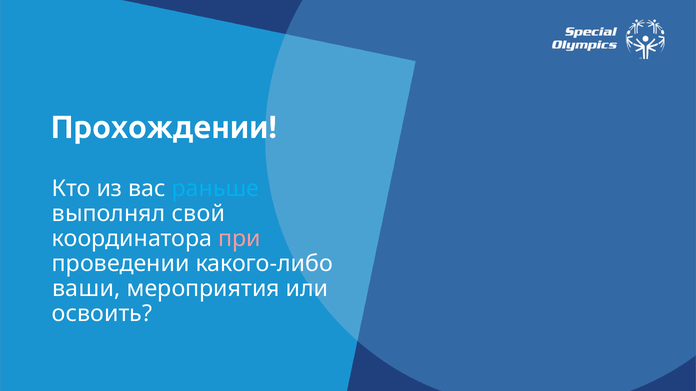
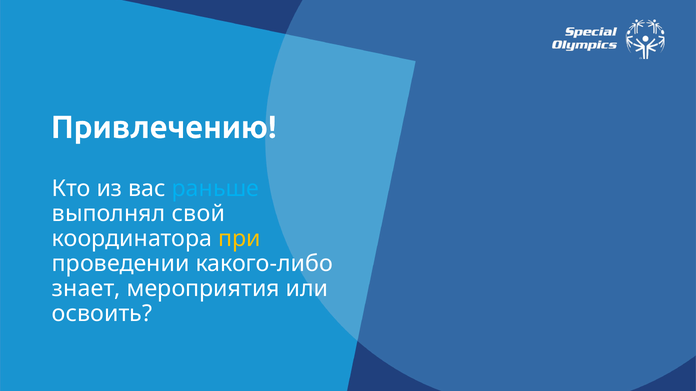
Прохождении: Прохождении -> Привлечению (164, 128)
при colour: pink -> yellow (239, 239)
ваши: ваши -> знает (86, 289)
